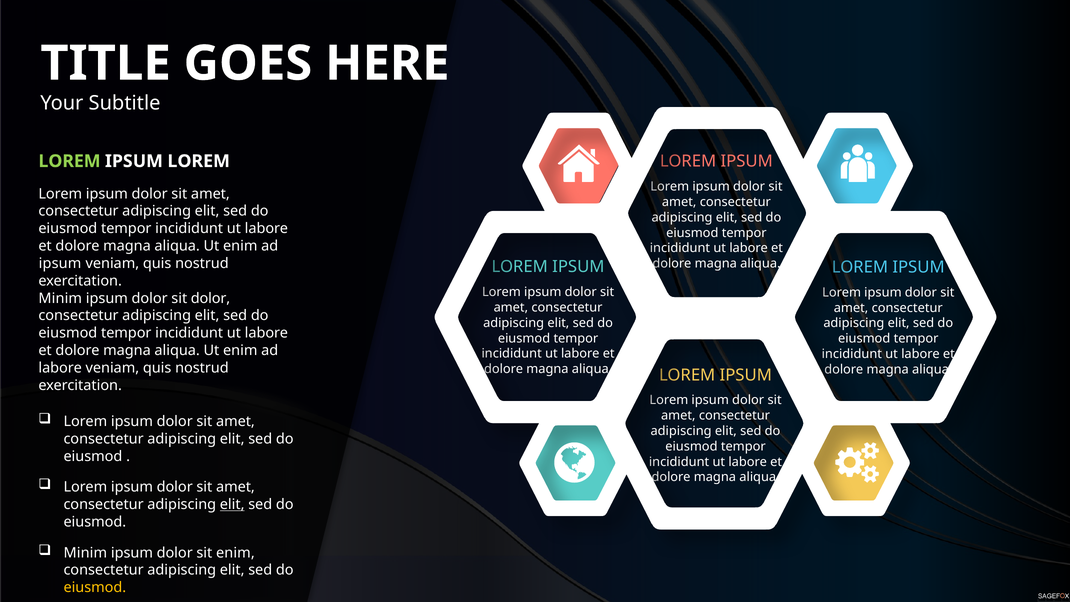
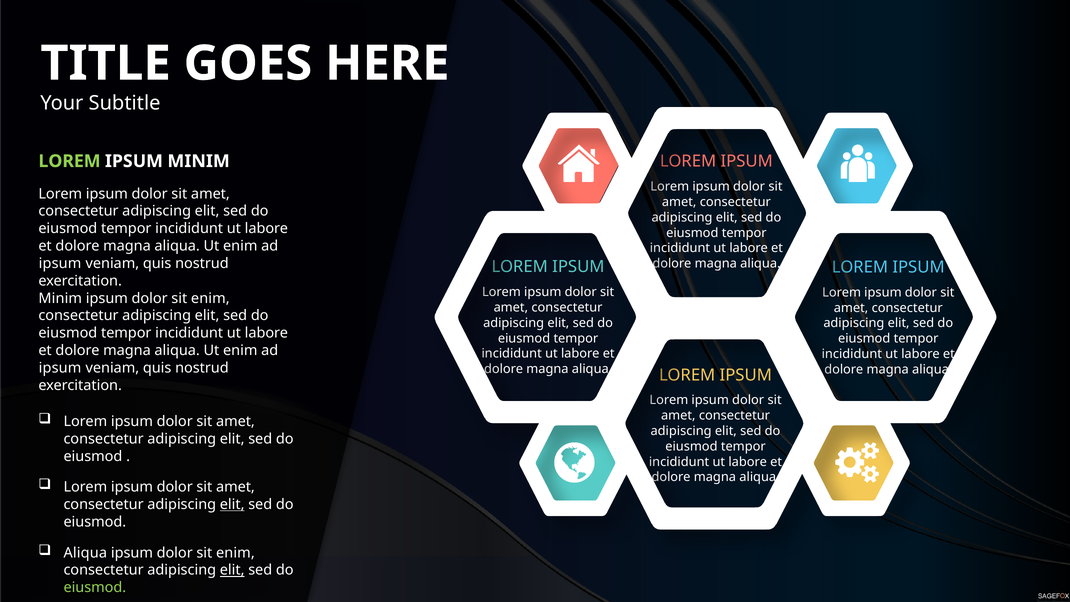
LOREM: LOREM -> MINIM (199, 161)
dolor: dolor -> enim (210, 298)
labore: labore -> ipsum (60, 368)
Minim: Minim -> Aliqua (85, 553)
elit underline: none -> present (232, 570)
eiusmod colour: yellow -> light green (95, 587)
